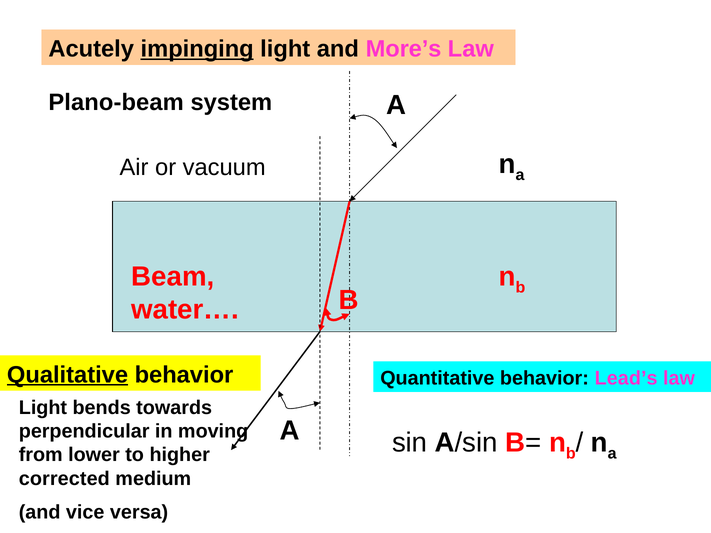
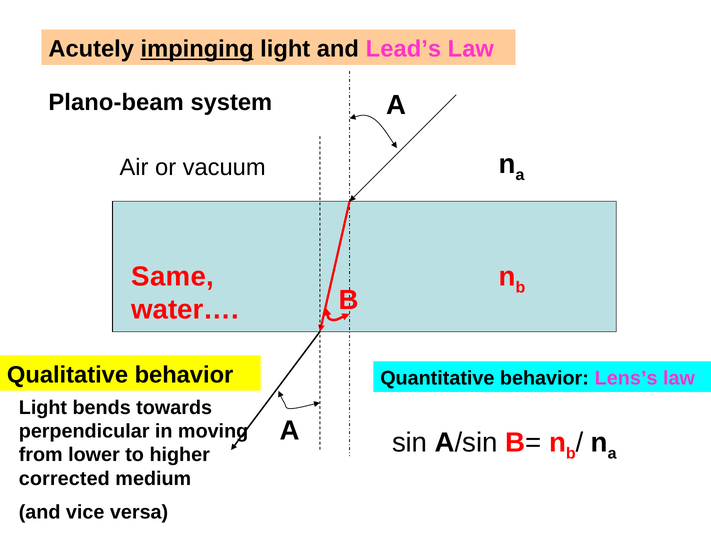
More’s: More’s -> Lead’s (403, 49)
Beam: Beam -> Same (173, 277)
Qualitative underline: present -> none (68, 375)
Lead’s: Lead’s -> Lens’s (626, 378)
